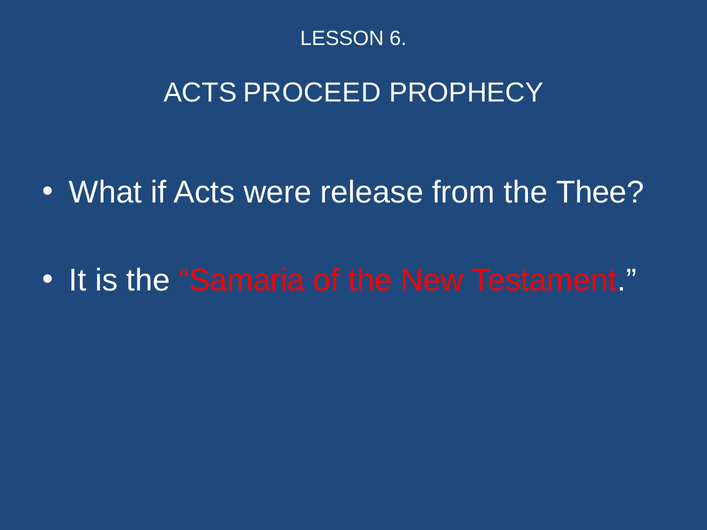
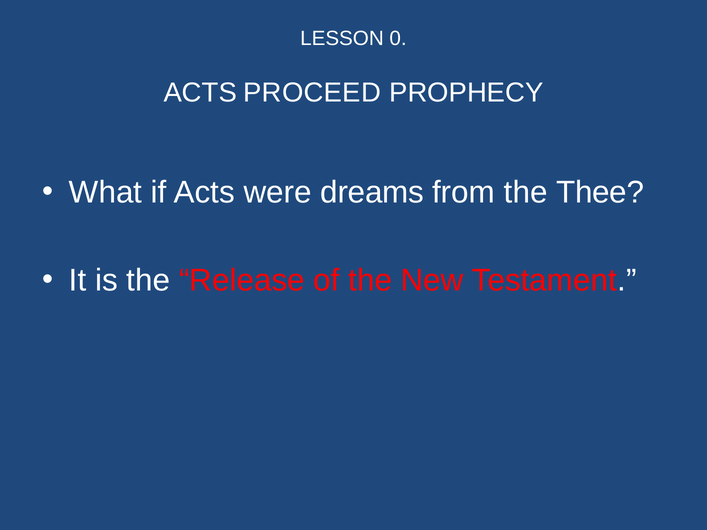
6: 6 -> 0 (398, 39)
release: release -> dreams (372, 192)
Samaria: Samaria -> Release (242, 280)
